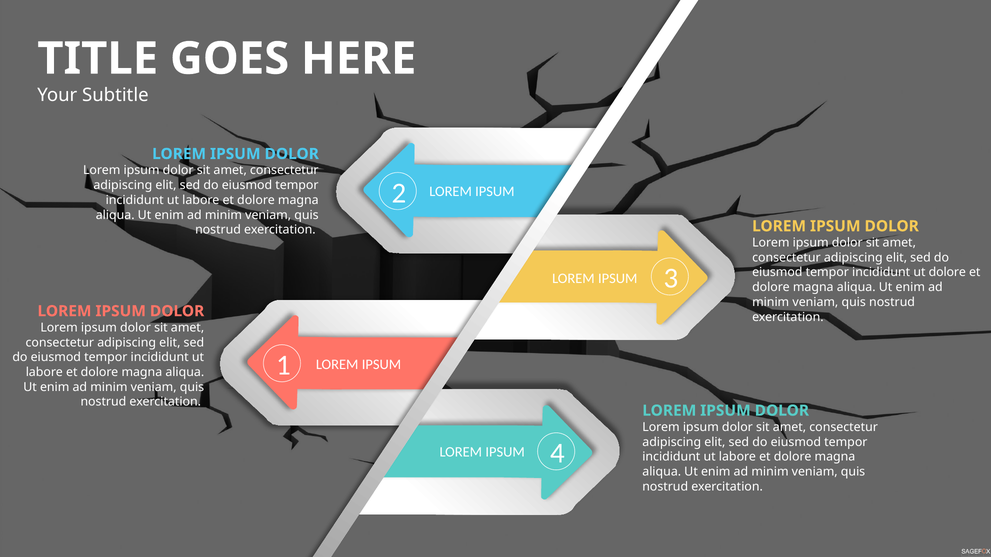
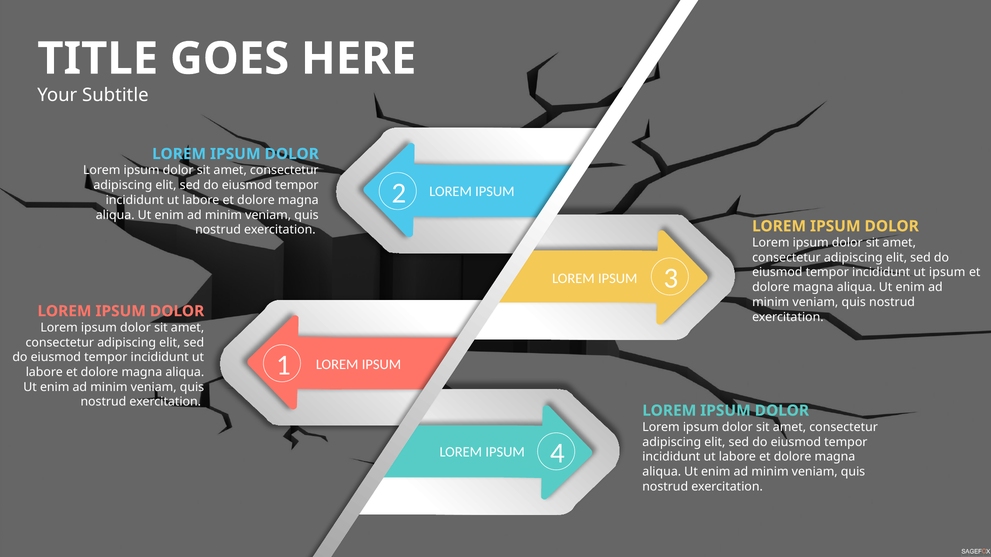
ut dolore: dolore -> ipsum (947, 273)
